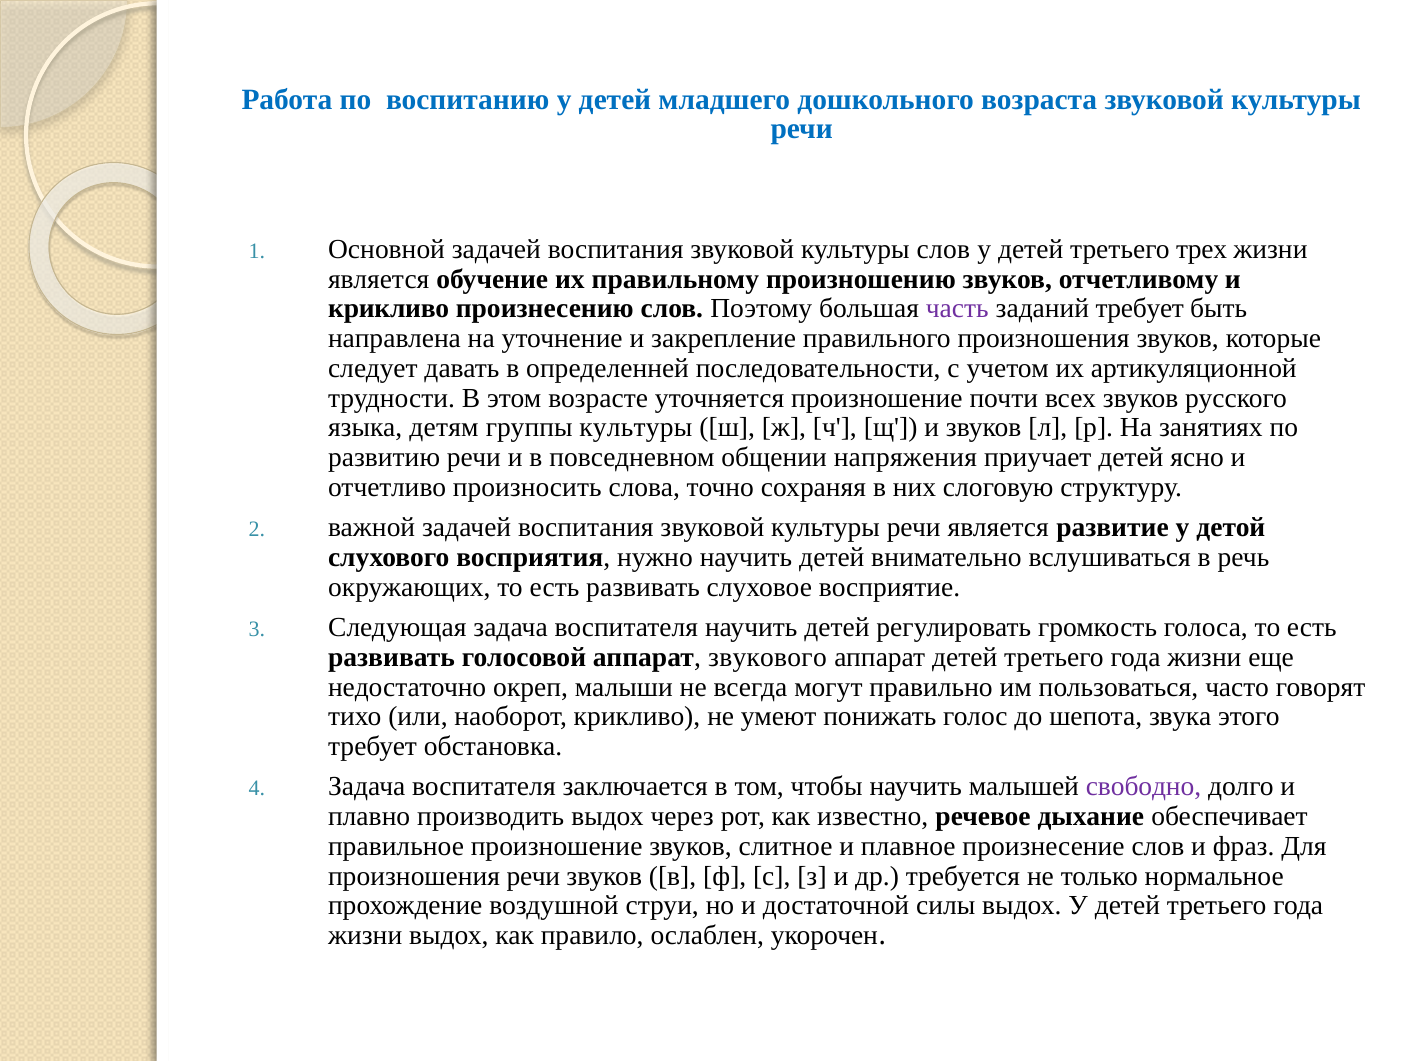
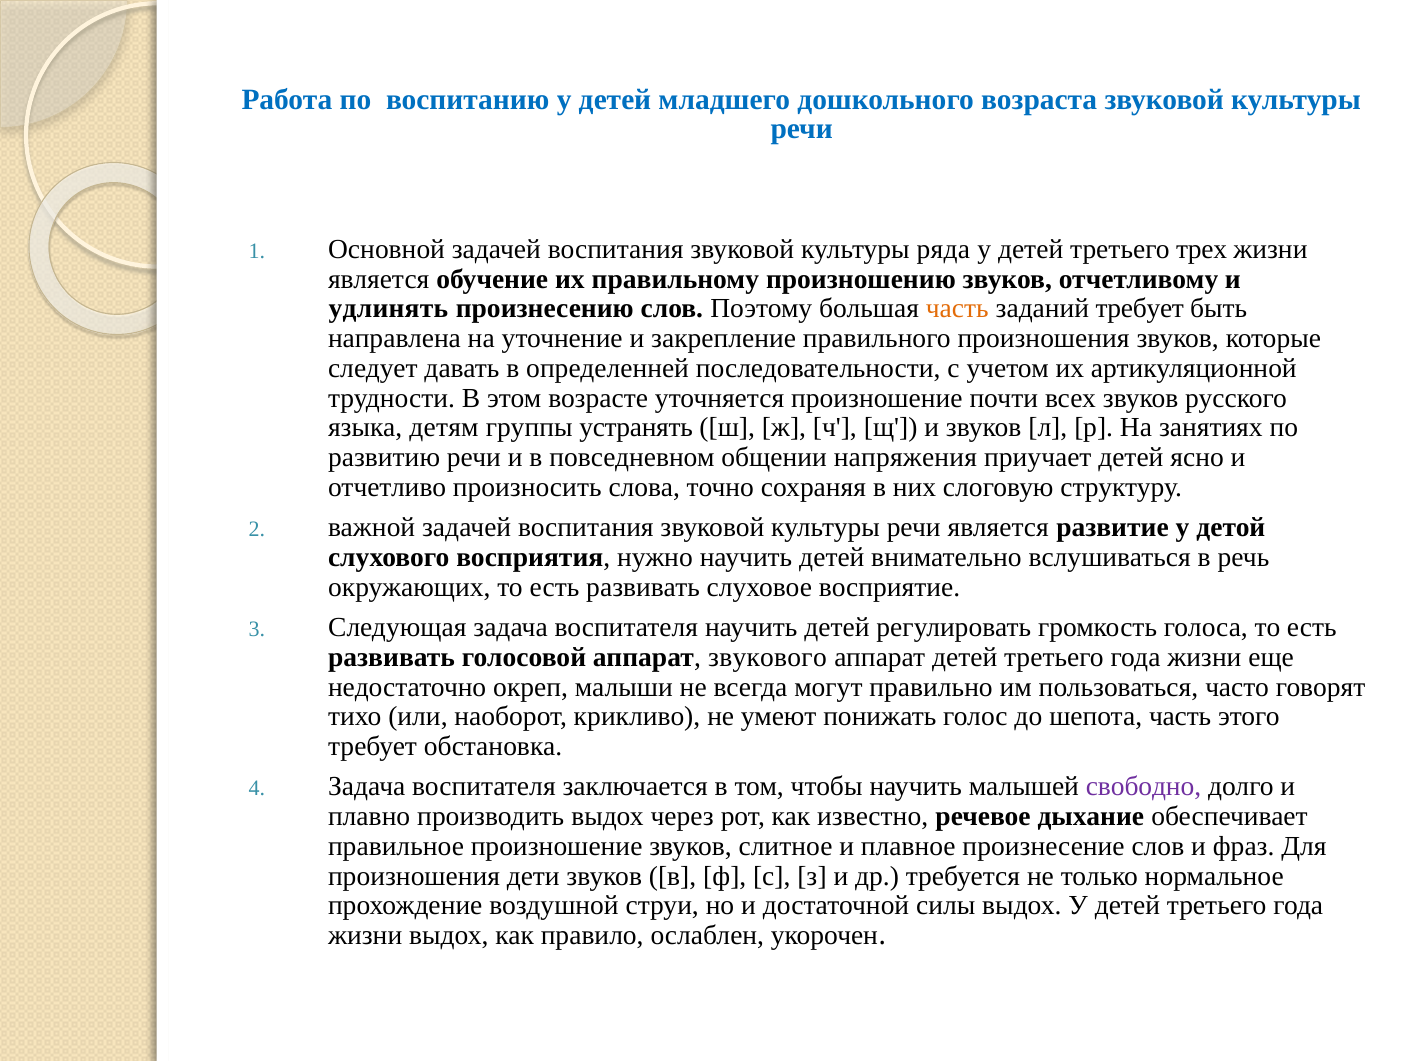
культуры слов: слов -> ряда (943, 249)
крикливо: крикливо -> удлинять (388, 309)
часть colour: purple -> orange (957, 309)
группы культуры: культуры -> устранять (636, 428)
шепота звука: звука -> часть (1180, 716)
произношения речи: речи -> дети (533, 876)
